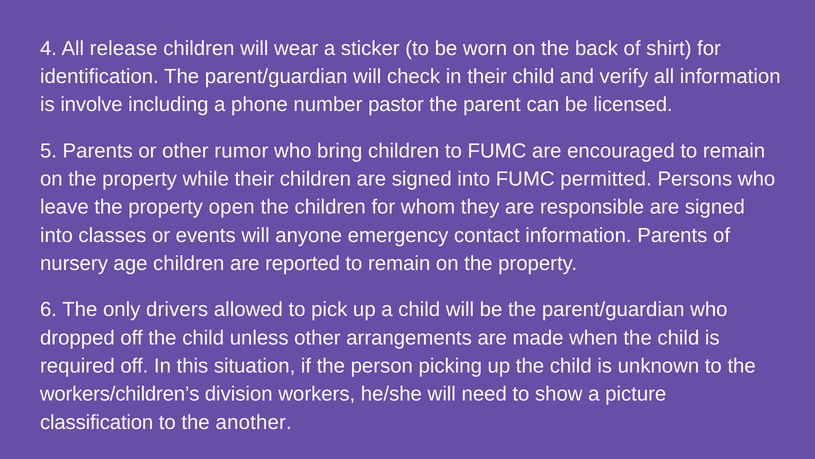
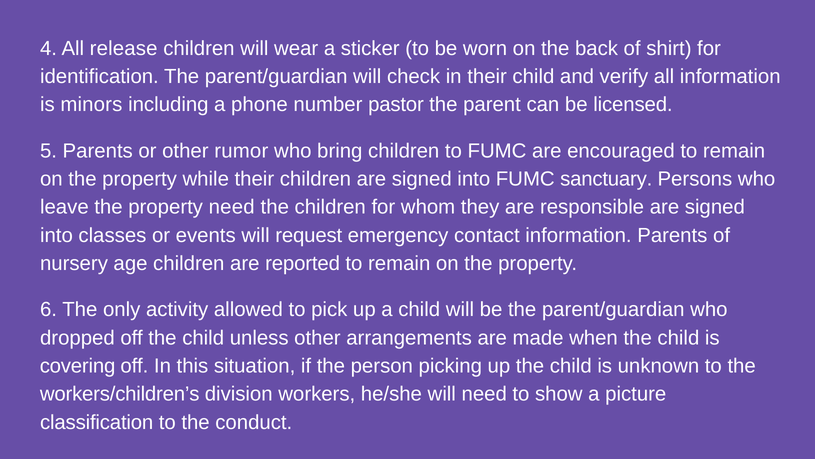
involve: involve -> minors (91, 105)
permitted: permitted -> sanctuary (606, 179)
property open: open -> need (232, 207)
anyone: anyone -> request (309, 235)
drivers: drivers -> activity (177, 309)
required: required -> covering (78, 366)
another: another -> conduct (254, 422)
